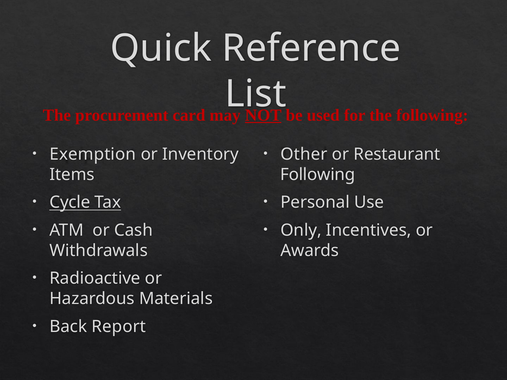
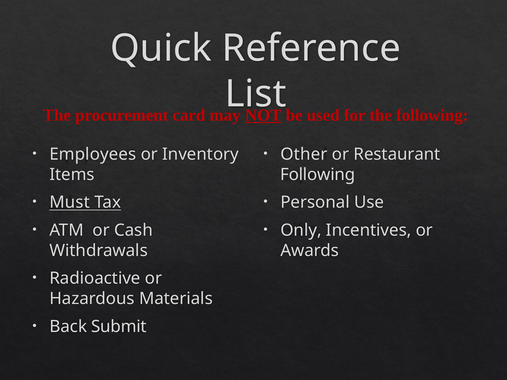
Exemption: Exemption -> Employees (93, 154)
Cycle: Cycle -> Must (70, 203)
Report: Report -> Submit (119, 327)
